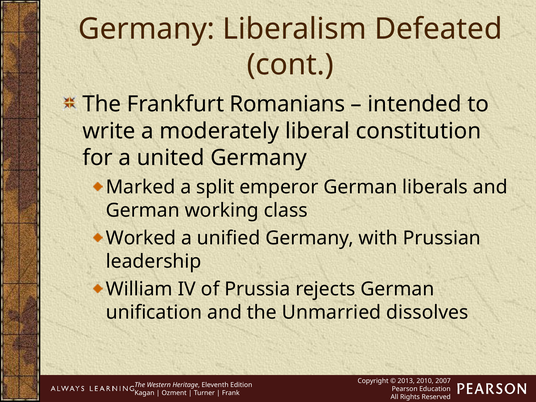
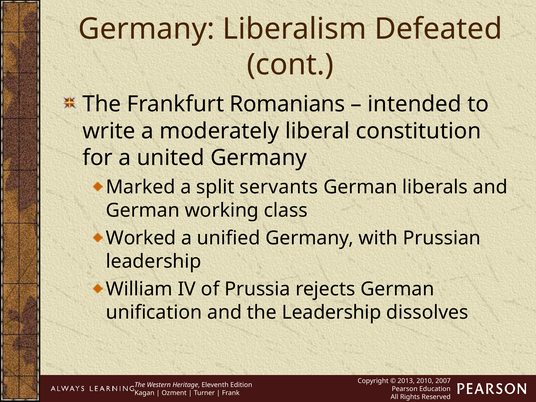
emperor: emperor -> servants (279, 187)
the Unmarried: Unmarried -> Leadership (332, 313)
